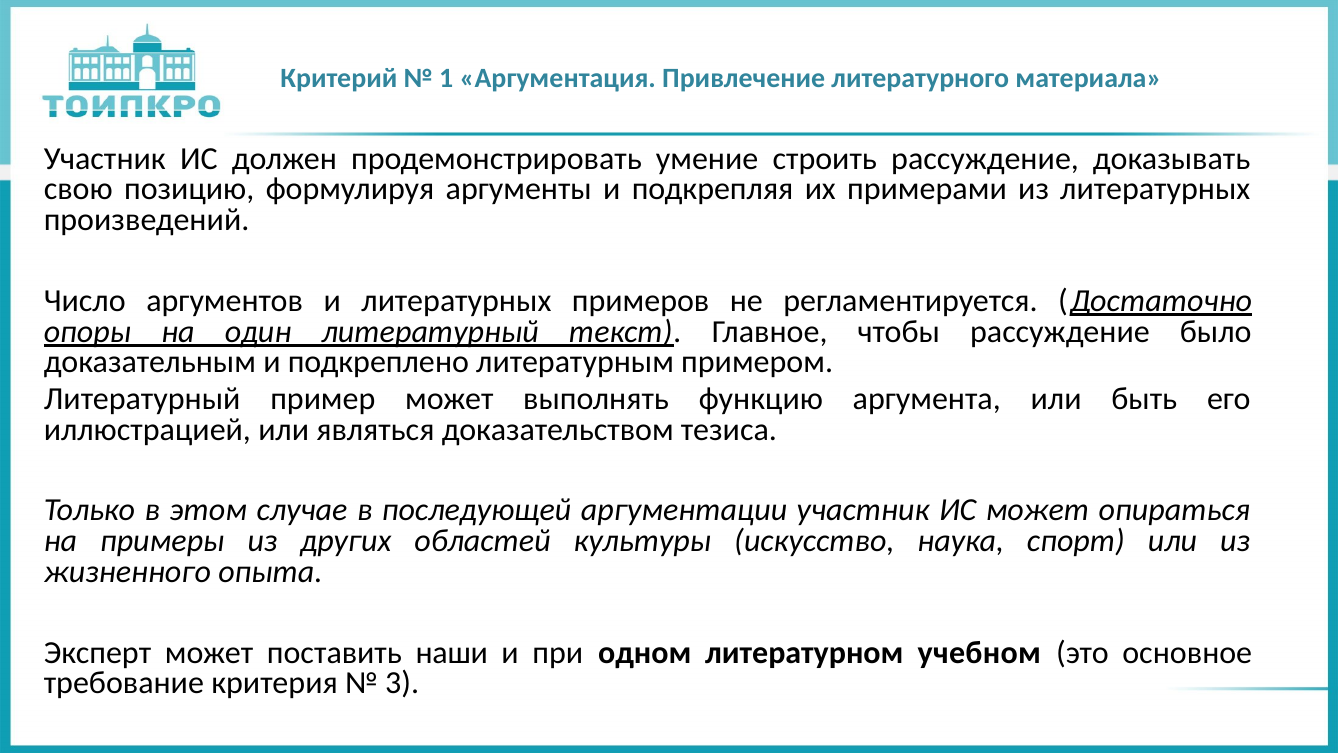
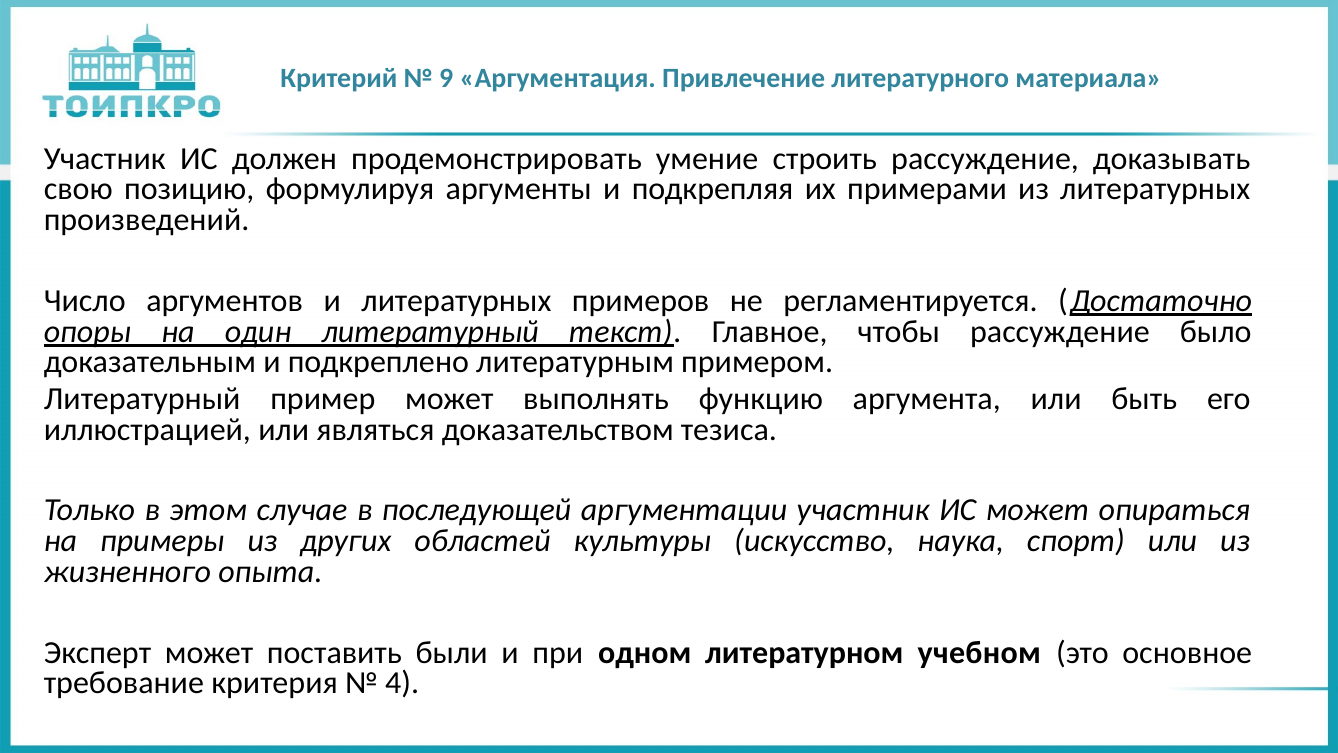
1: 1 -> 9 (446, 79)
наши: наши -> были (452, 652)
3: 3 -> 4 (402, 683)
